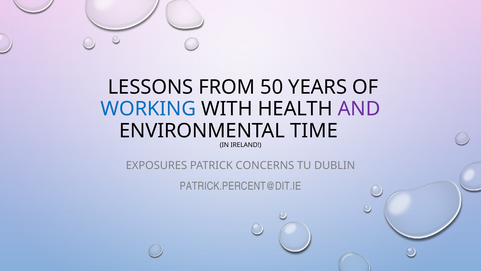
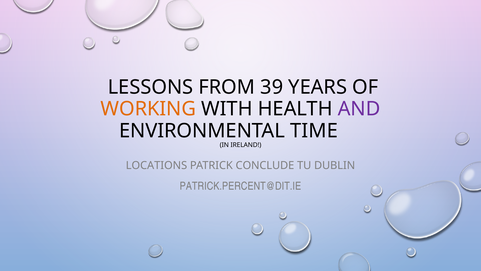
50: 50 -> 39 (272, 87)
WORKING colour: blue -> orange (148, 109)
EXPOSURES: EXPOSURES -> LOCATIONS (156, 165)
CONCERNS: CONCERNS -> CONCLUDE (265, 165)
